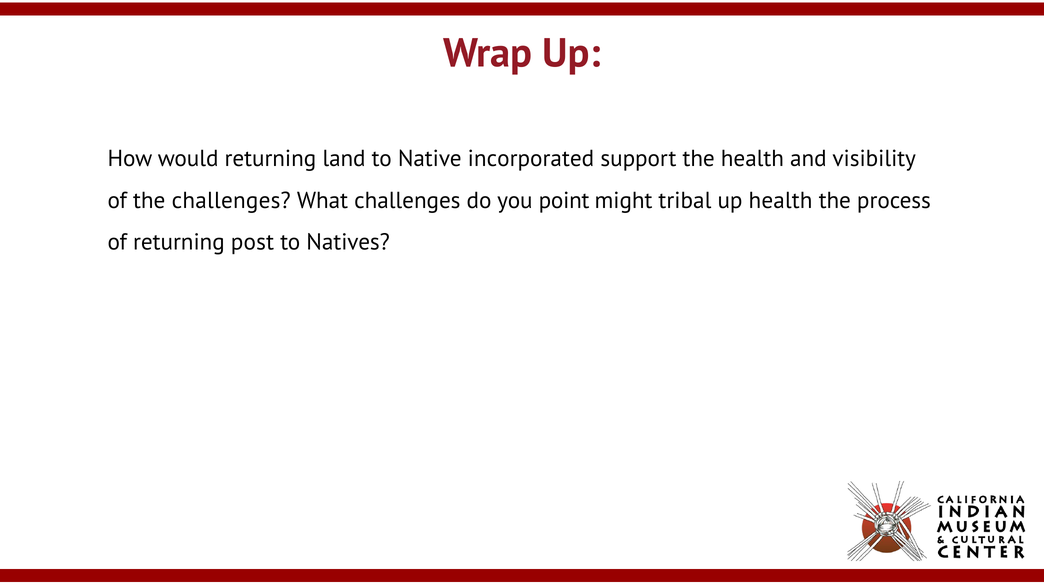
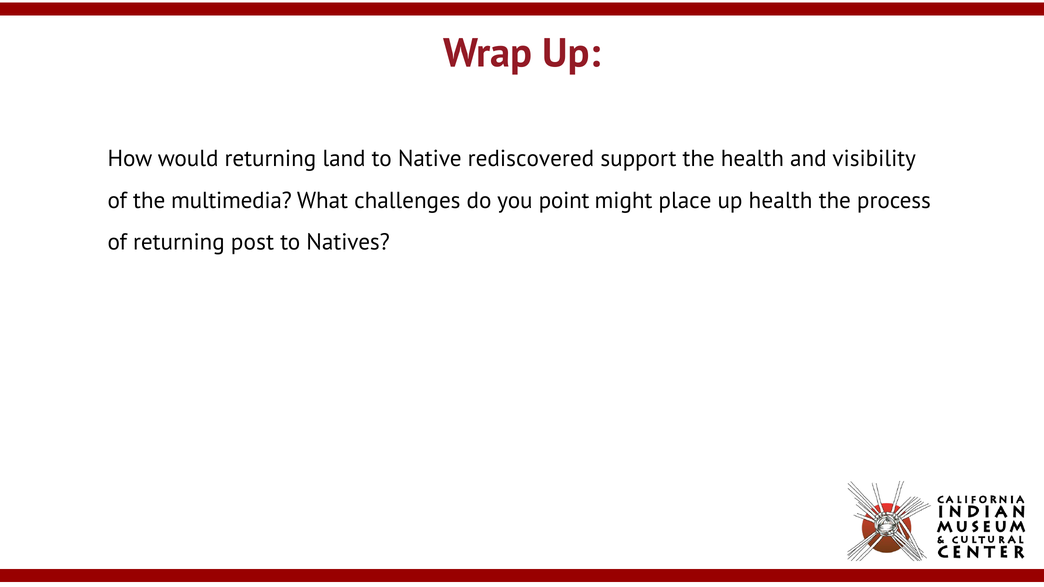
incorporated: incorporated -> rediscovered (531, 159)
the challenges: challenges -> multimedia (231, 200)
tribal: tribal -> place (685, 200)
